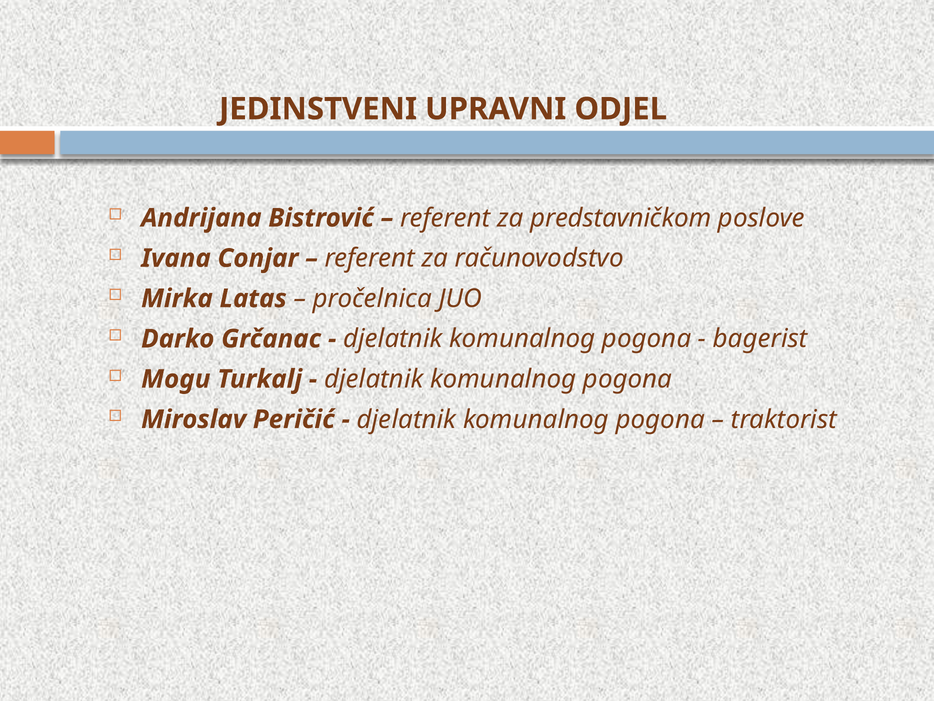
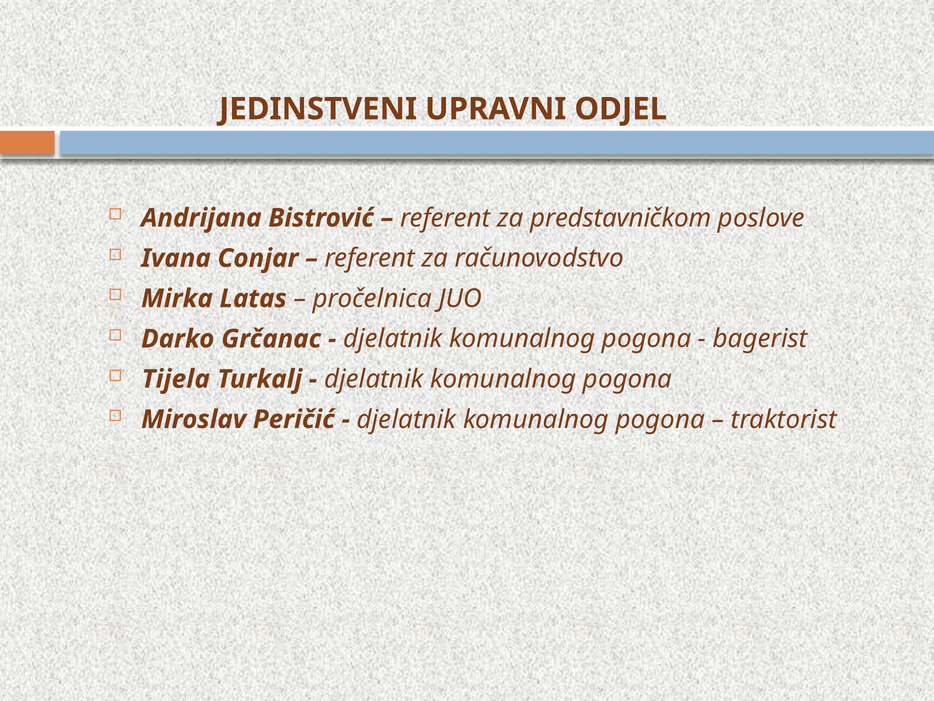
Mogu: Mogu -> Tijela (176, 379)
